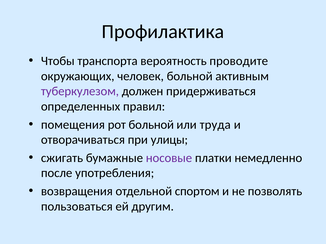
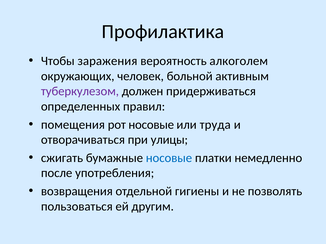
транспорта: транспорта -> заражения (107, 61)
проводите: проводите -> алкоголем (239, 61)
рот больной: больной -> носовые (151, 125)
носовые colour: purple -> blue (169, 158)
спортом: спортом -> гигиены (197, 192)
